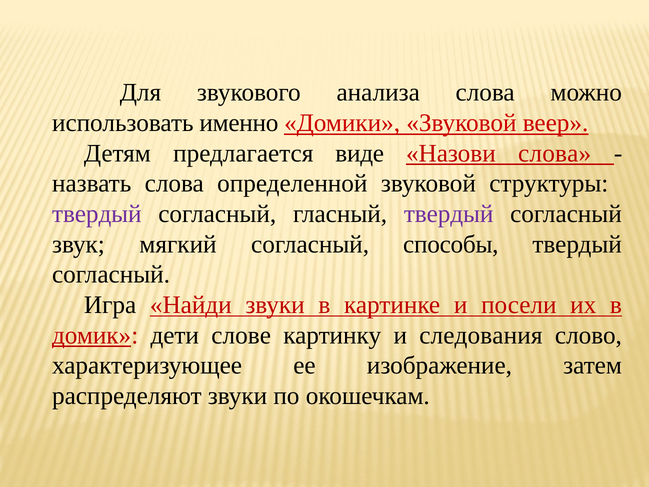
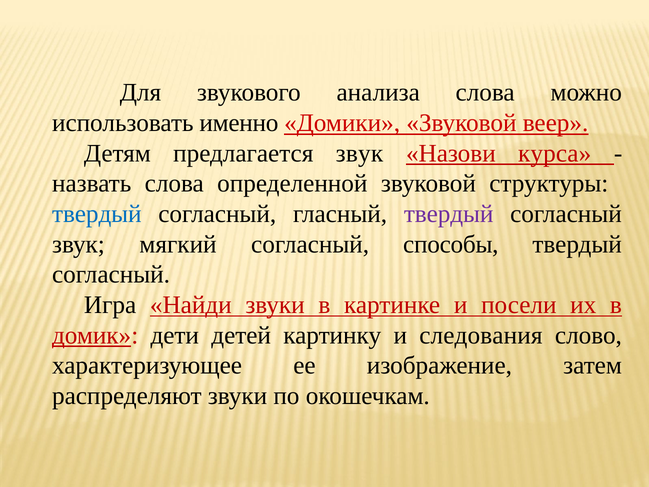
предлагается виде: виде -> звук (359, 153)
Назови слова: слова -> курса (555, 153)
твердый colour: purple -> blue (97, 214)
слове: слове -> детей (241, 335)
